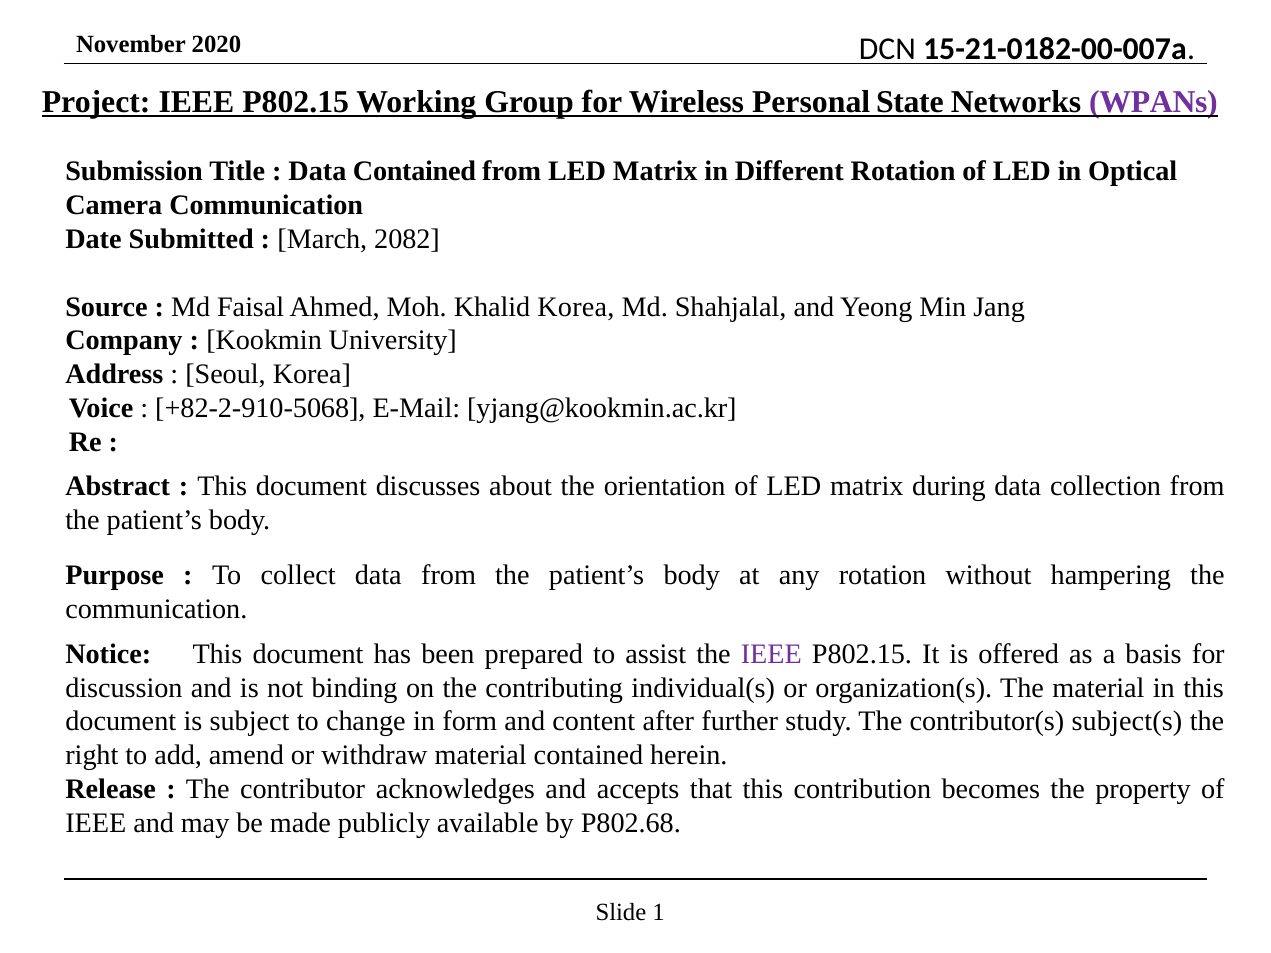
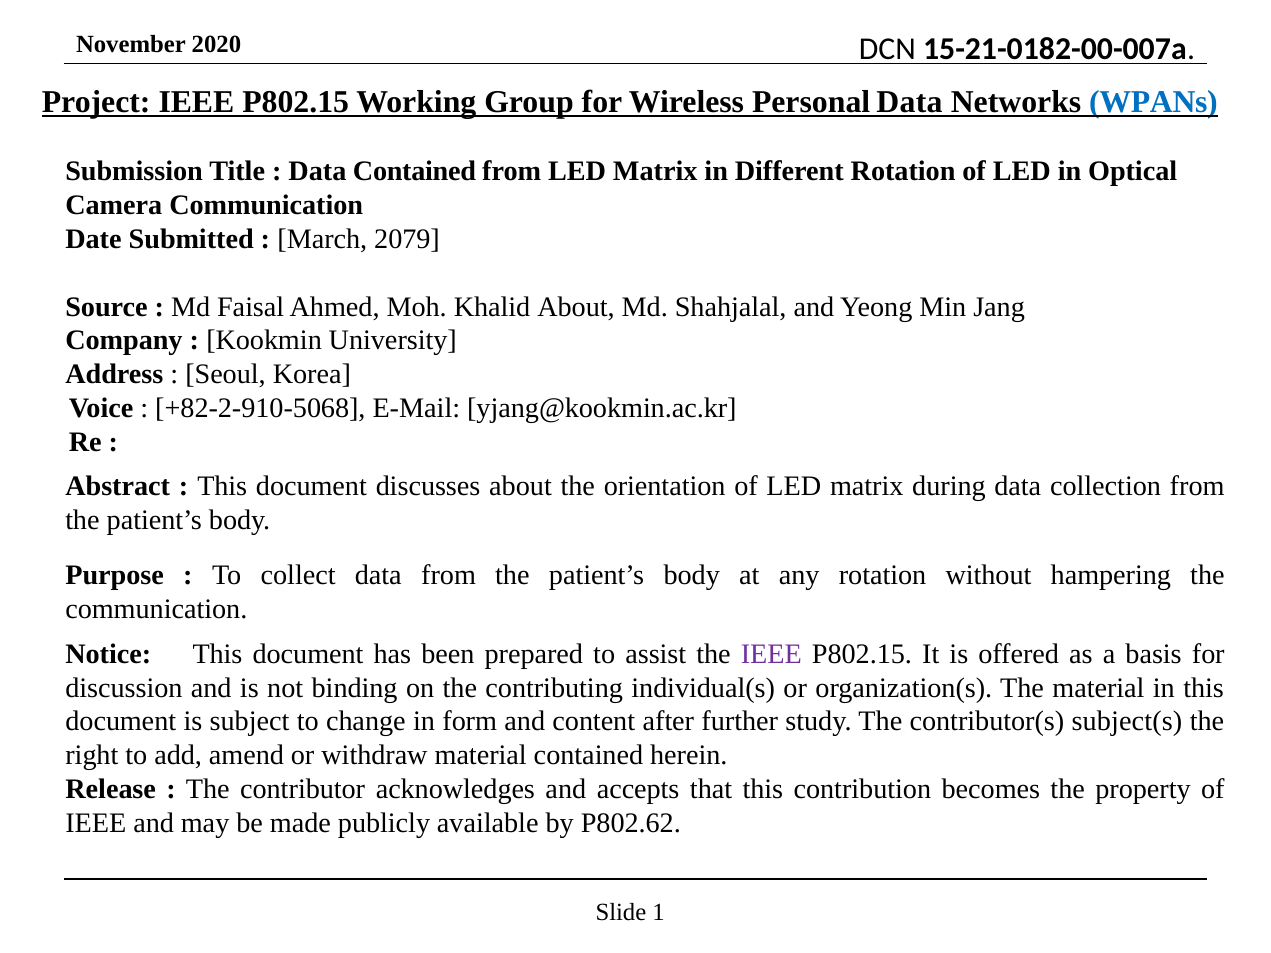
Personal State: State -> Data (910, 102)
WPANs colour: purple -> blue (1153, 102)
2082: 2082 -> 2079 (407, 239)
Khalid Korea: Korea -> About (576, 307)
P802.68: P802.68 -> P802.62 (631, 823)
